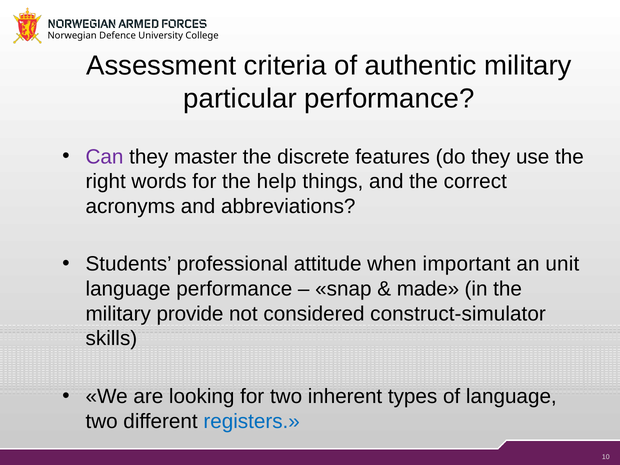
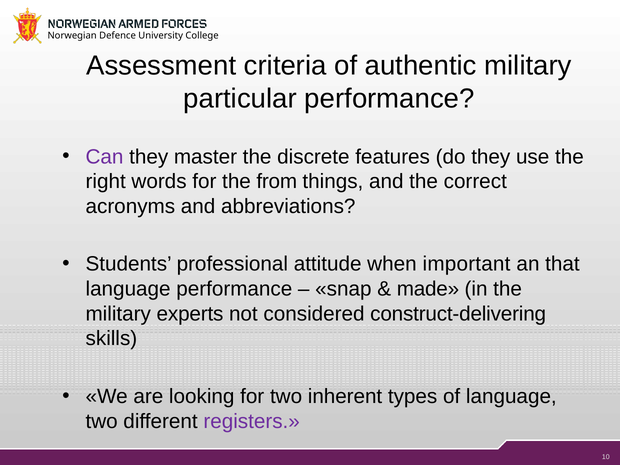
help: help -> from (277, 181)
unit: unit -> that (562, 264)
provide: provide -> experts (190, 314)
construct-simulator: construct-simulator -> construct-delivering (458, 314)
registers colour: blue -> purple (252, 421)
